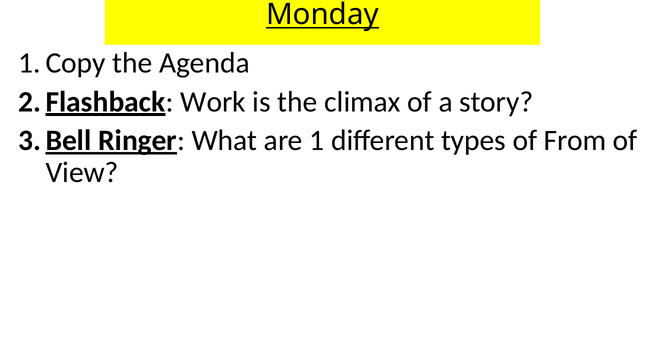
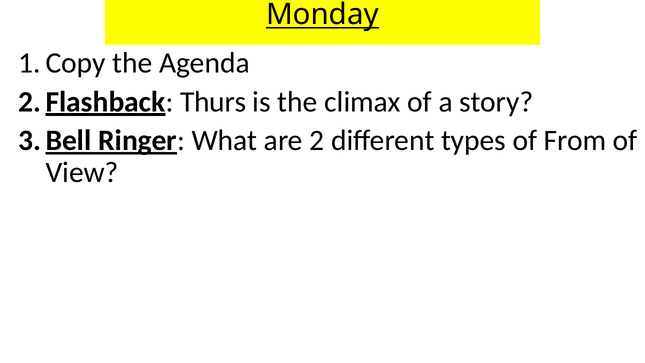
Work: Work -> Thurs (213, 102)
1: 1 -> 2 (317, 140)
